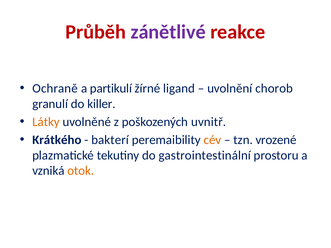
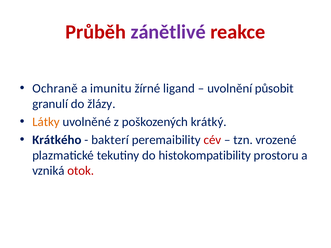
partikulí: partikulí -> imunitu (111, 88)
chorob: chorob -> působit (274, 88)
killer: killer -> žlázy (101, 104)
uvnitř: uvnitř -> krátký (209, 122)
cév colour: orange -> red (212, 140)
gastrointestinální: gastrointestinální -> histokompatibility (205, 155)
otok colour: orange -> red (81, 171)
